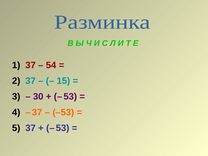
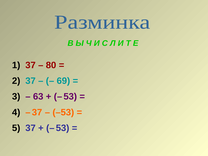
54: 54 -> 80 (51, 65)
15: 15 -> 69 (63, 81)
30: 30 -> 63 (38, 97)
